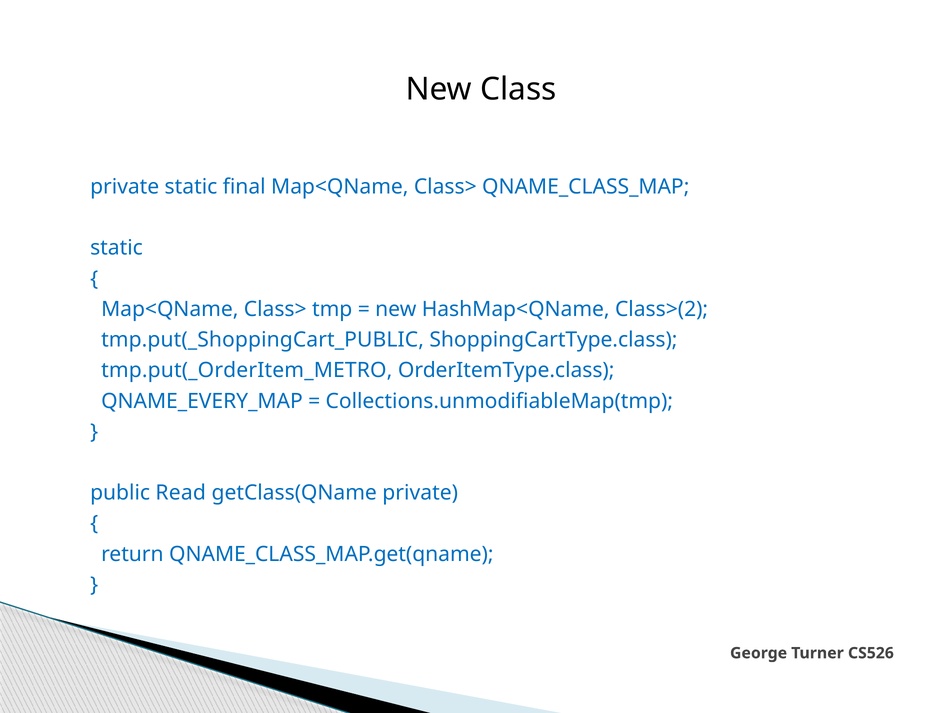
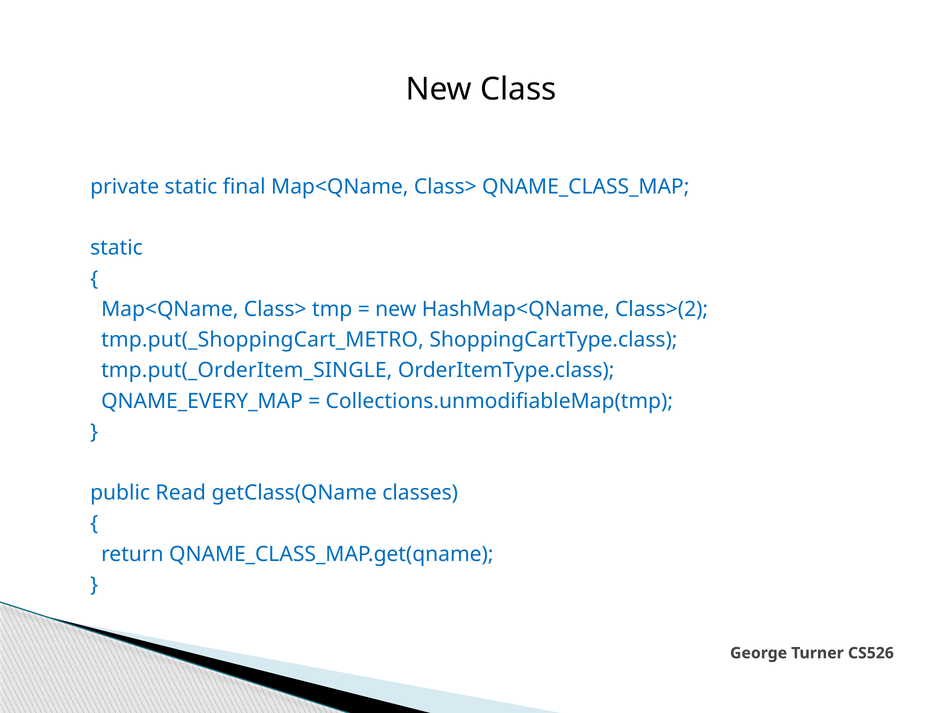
tmp.put(_ShoppingCart_PUBLIC: tmp.put(_ShoppingCart_PUBLIC -> tmp.put(_ShoppingCart_METRO (263, 340)
tmp.put(_OrderItem_METRO: tmp.put(_OrderItem_METRO -> tmp.put(_OrderItem_SINGLE (247, 371)
getClass(QName private: private -> classes (420, 493)
